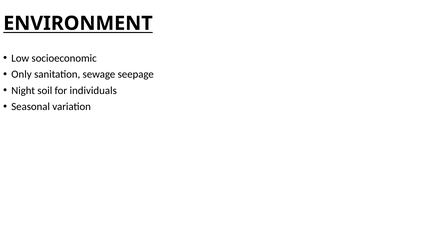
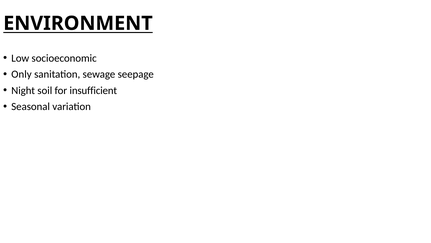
individuals: individuals -> insufficient (93, 90)
